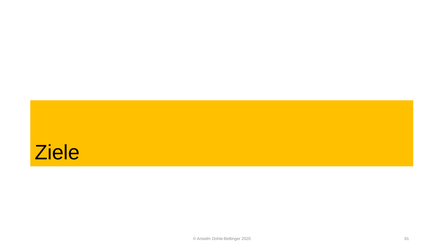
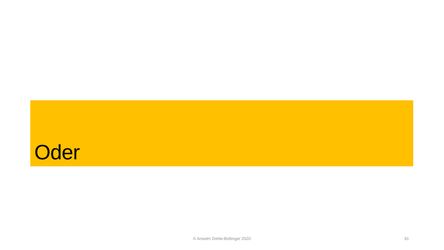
Ziele: Ziele -> Oder (57, 153)
